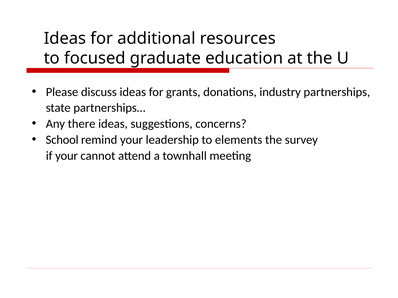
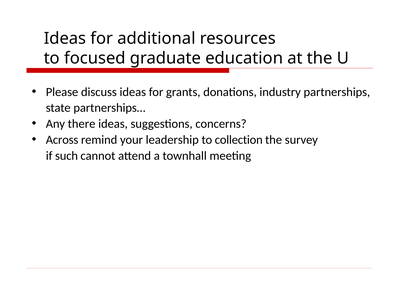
School: School -> Across (62, 140)
elements: elements -> collection (239, 140)
if your: your -> such (67, 156)
